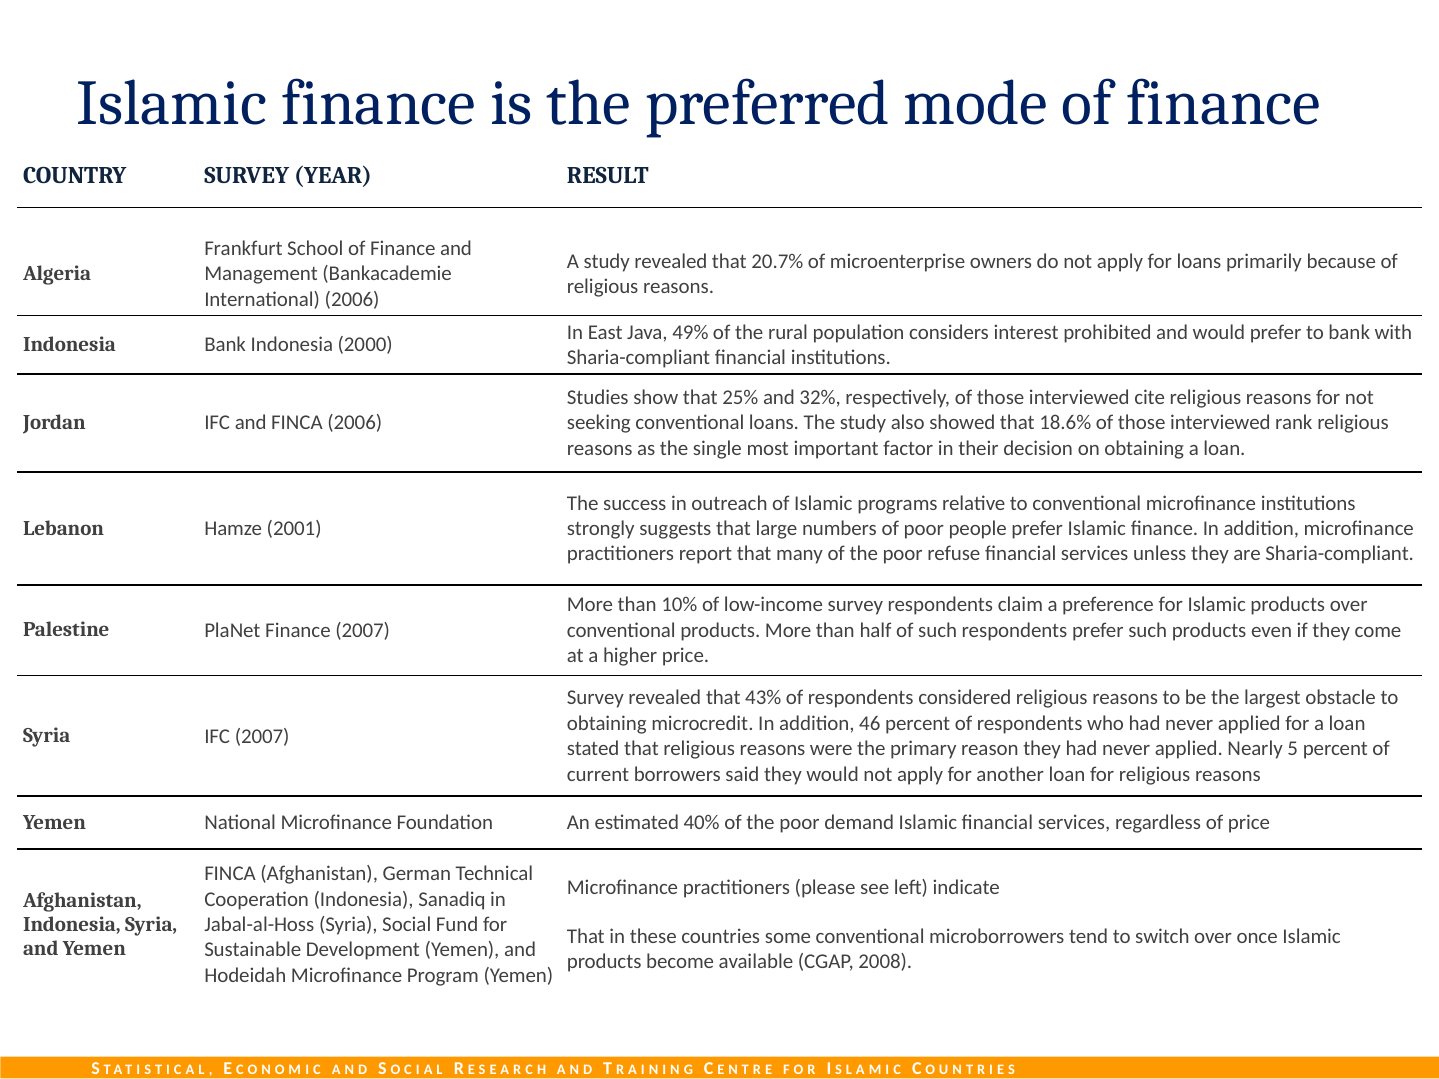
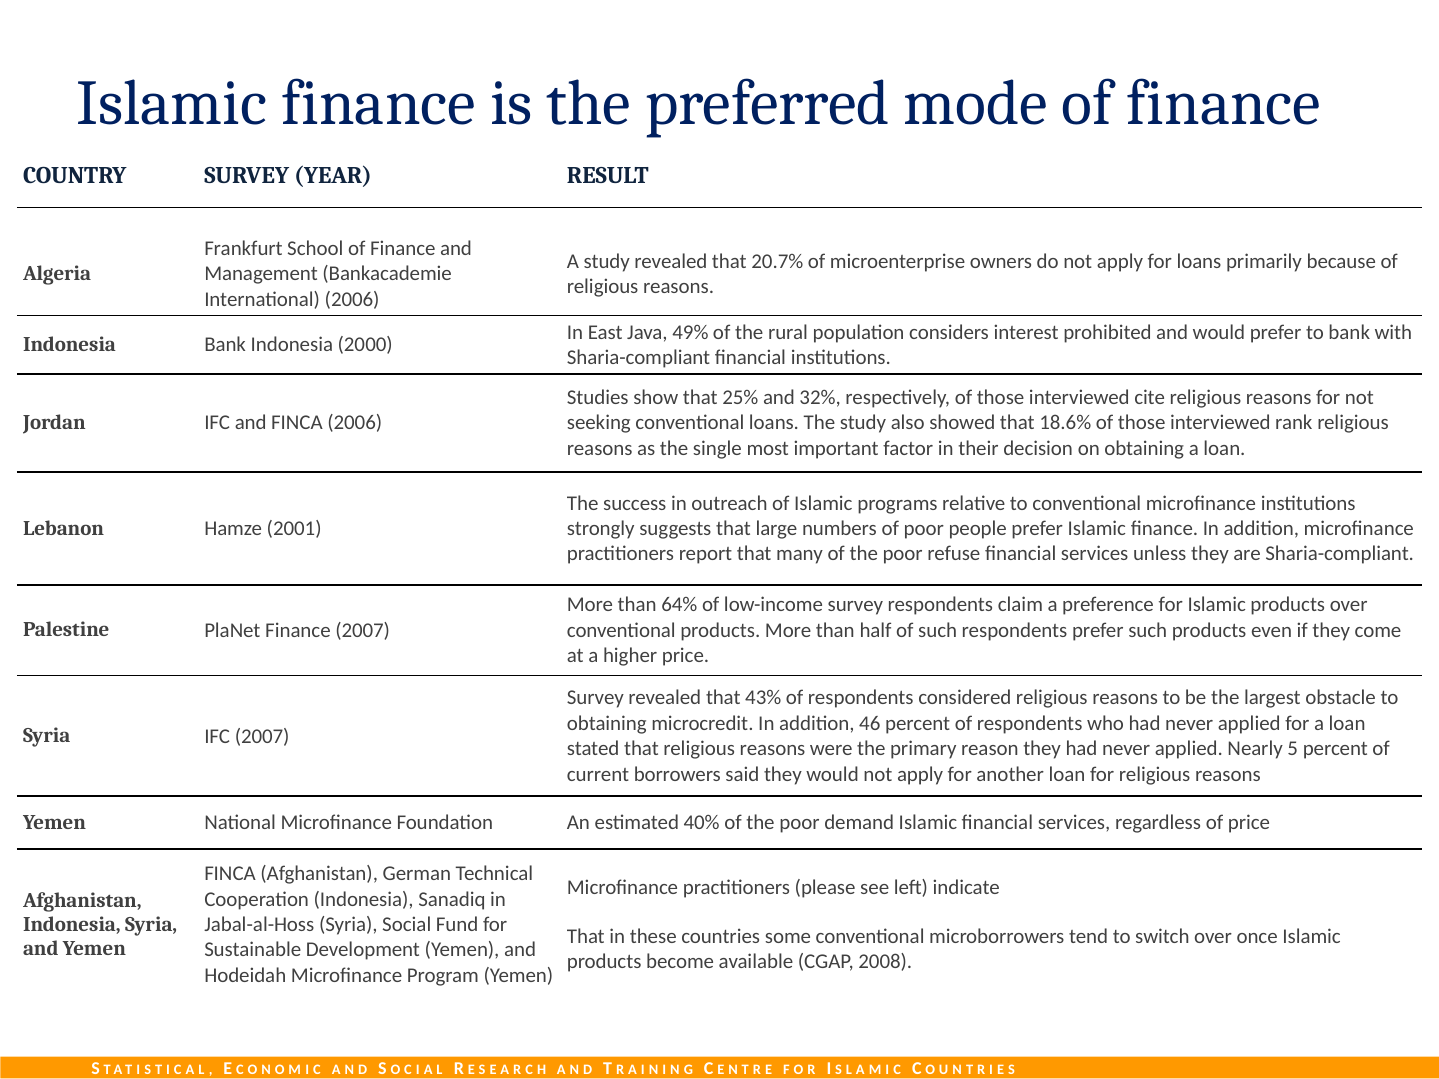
10%: 10% -> 64% (679, 605)
